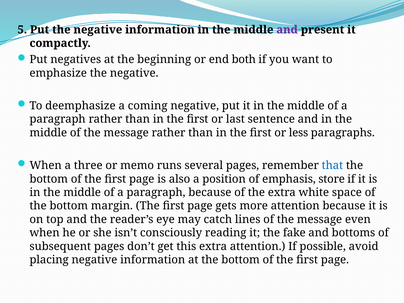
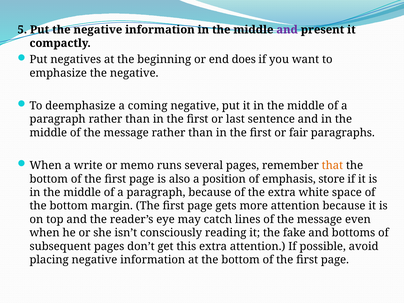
both: both -> does (244, 60)
less: less -> fair (299, 133)
three: three -> write (88, 166)
that colour: blue -> orange (332, 166)
